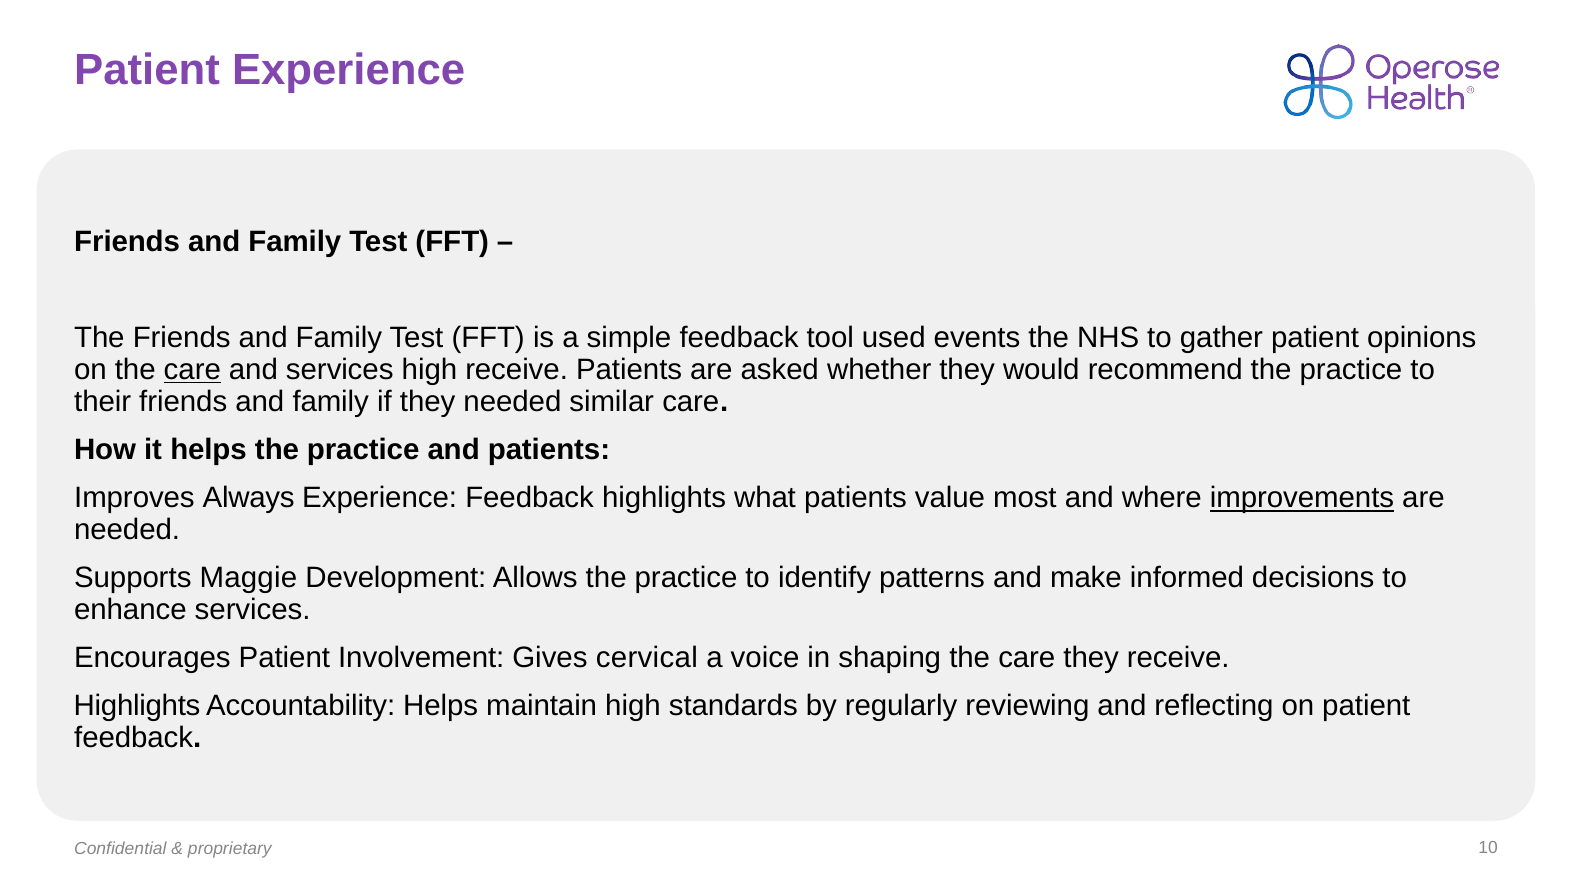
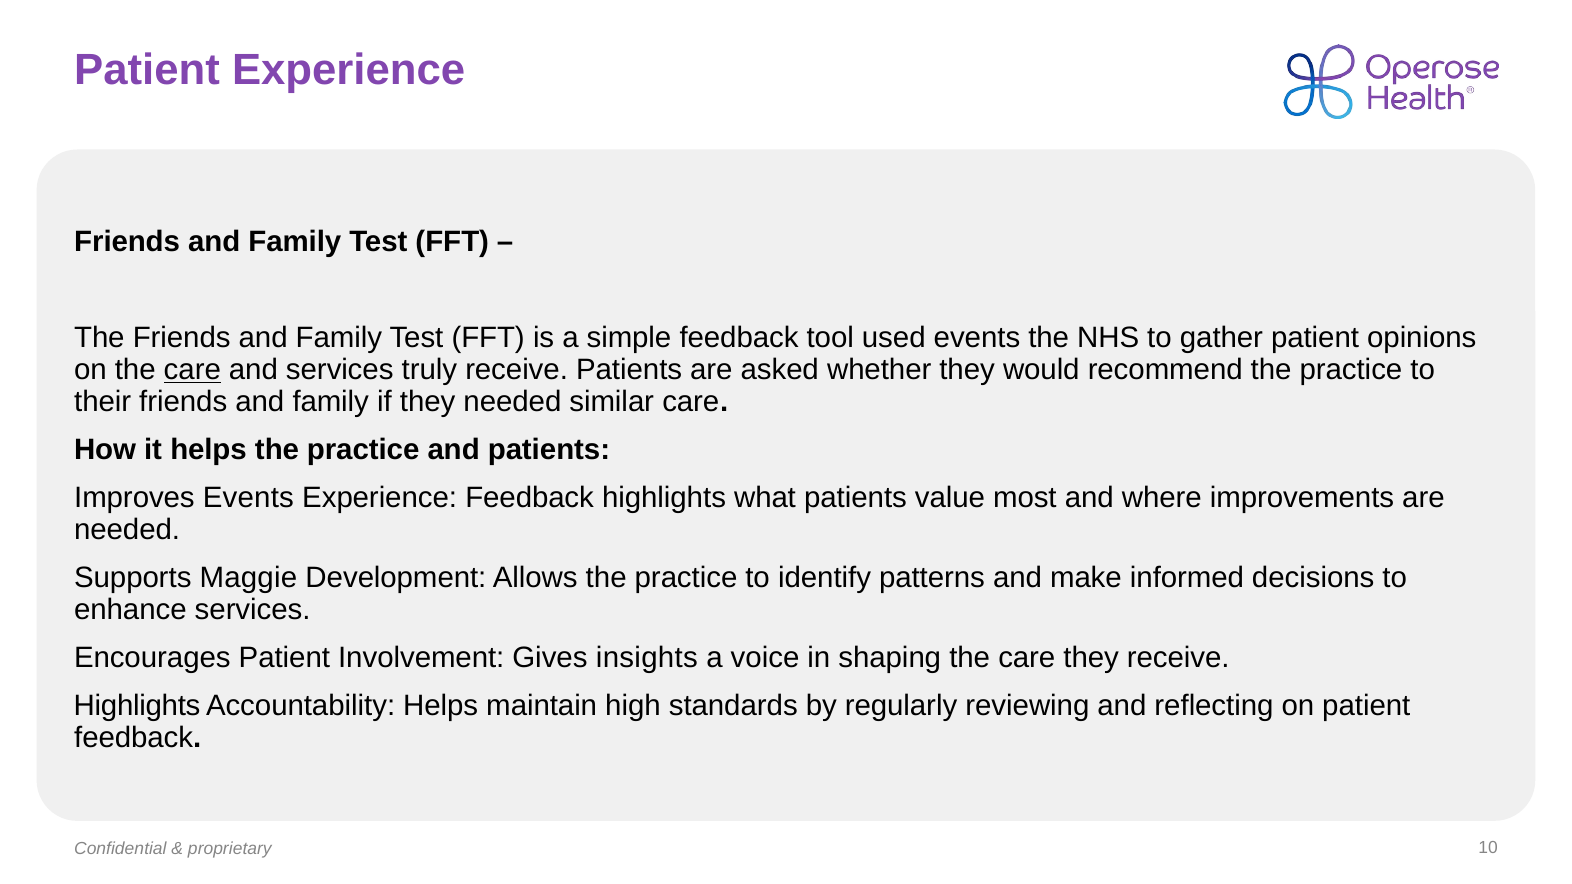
services high: high -> truly (429, 370)
Improves Always: Always -> Events (248, 498)
improvements underline: present -> none (1302, 498)
cervical: cervical -> insights (647, 658)
